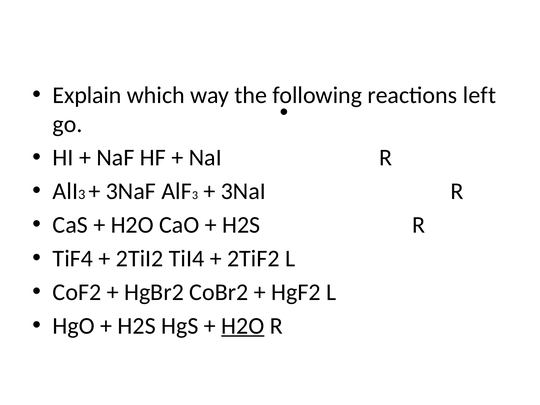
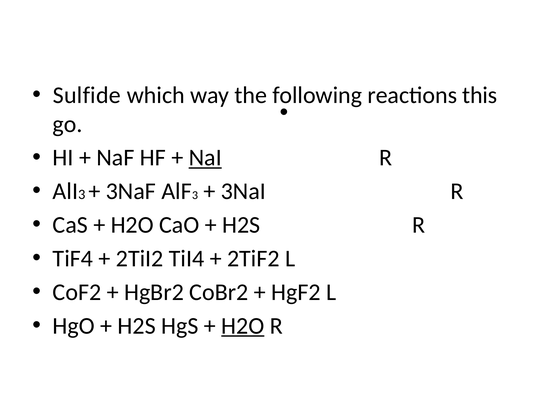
Explain: Explain -> Sulfide (87, 95)
left: left -> this (480, 95)
NaI underline: none -> present (205, 158)
